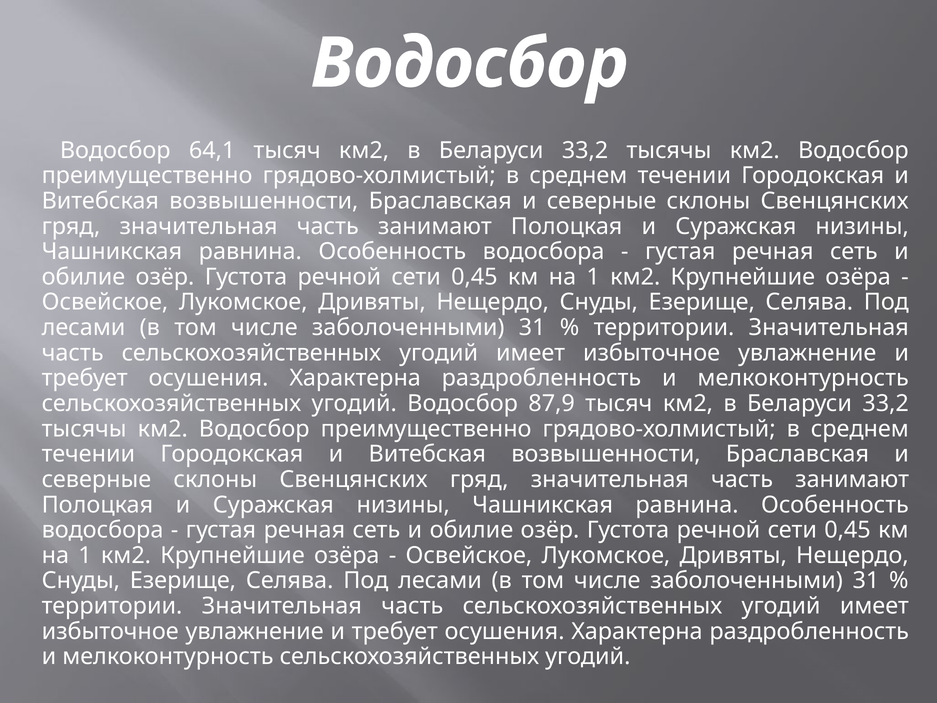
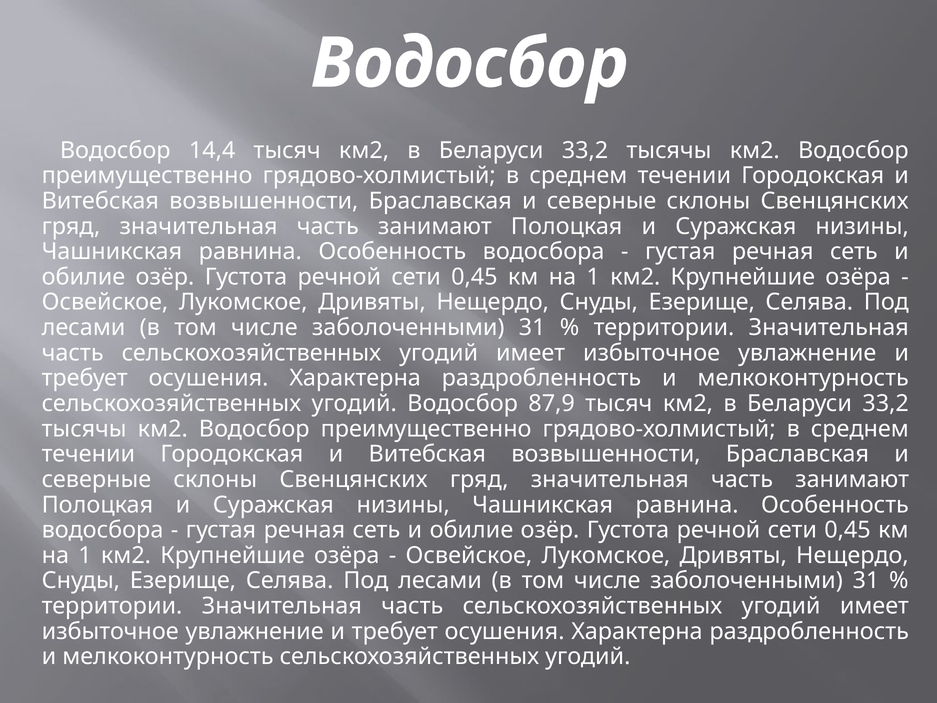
64,1: 64,1 -> 14,4 (212, 150)
